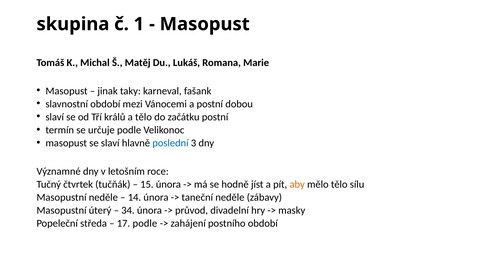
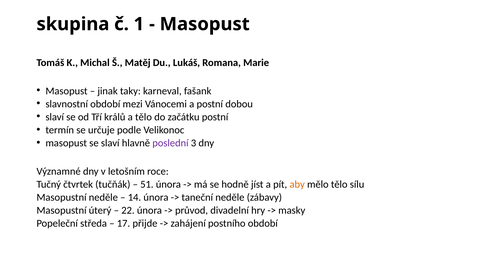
poslední colour: blue -> purple (170, 143)
15: 15 -> 51 (147, 185)
34: 34 -> 22 (128, 211)
17 podle: podle -> přijde (145, 224)
